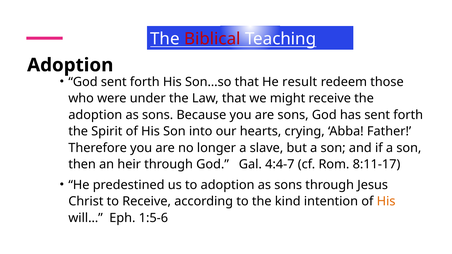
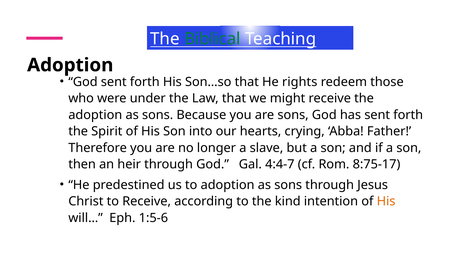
Biblical colour: red -> green (212, 39)
result: result -> rights (300, 82)
8:11-17: 8:11-17 -> 8:75-17 (377, 164)
